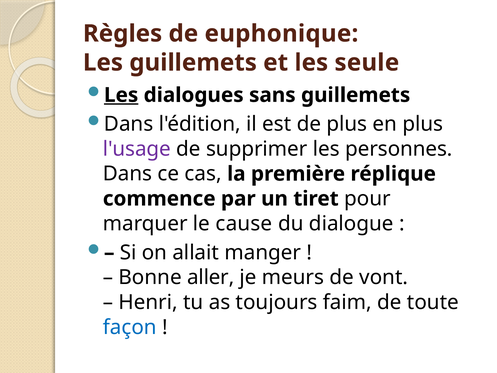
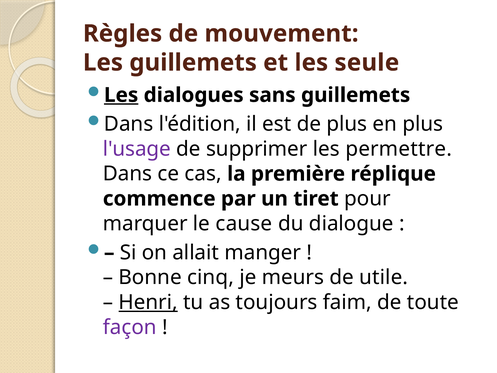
euphonique: euphonique -> mouvement (282, 34)
personnes: personnes -> permettre (399, 149)
aller: aller -> cinq (211, 277)
vont: vont -> utile (384, 277)
Henri underline: none -> present (148, 302)
façon colour: blue -> purple (130, 327)
